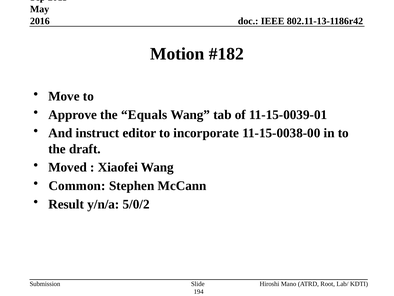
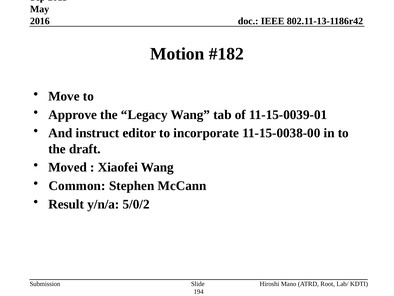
Equals: Equals -> Legacy (144, 115)
